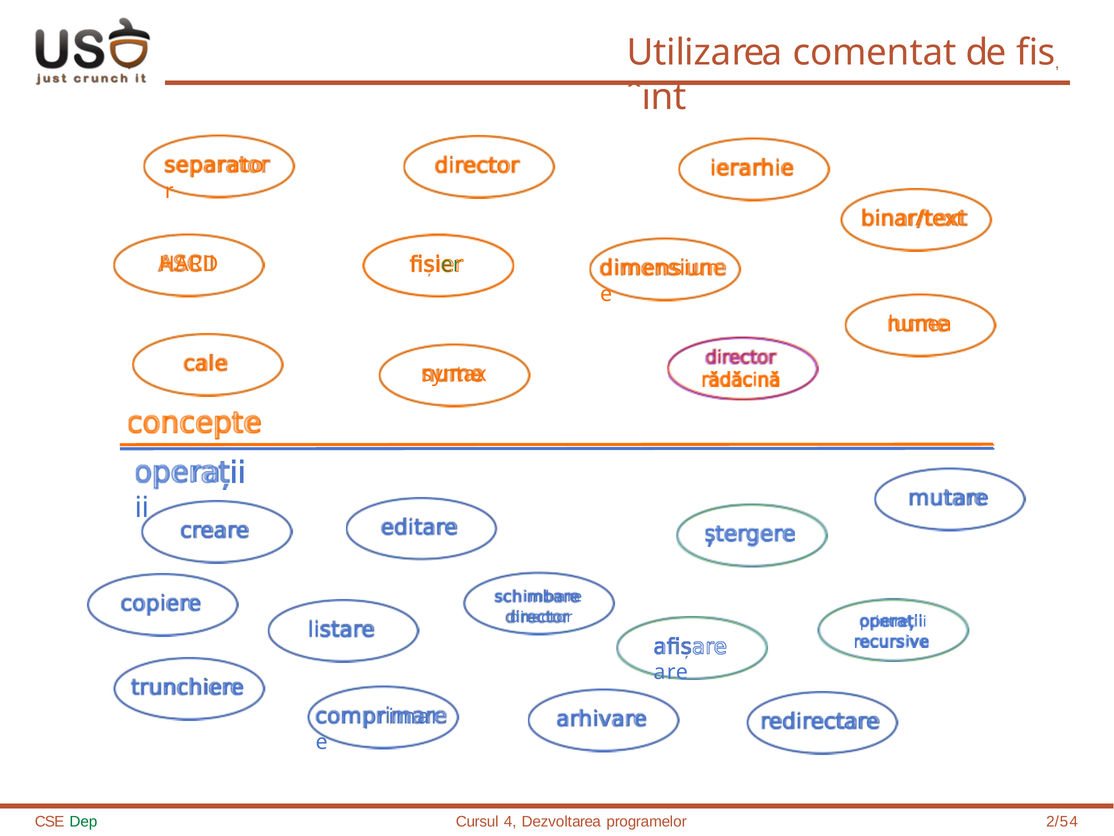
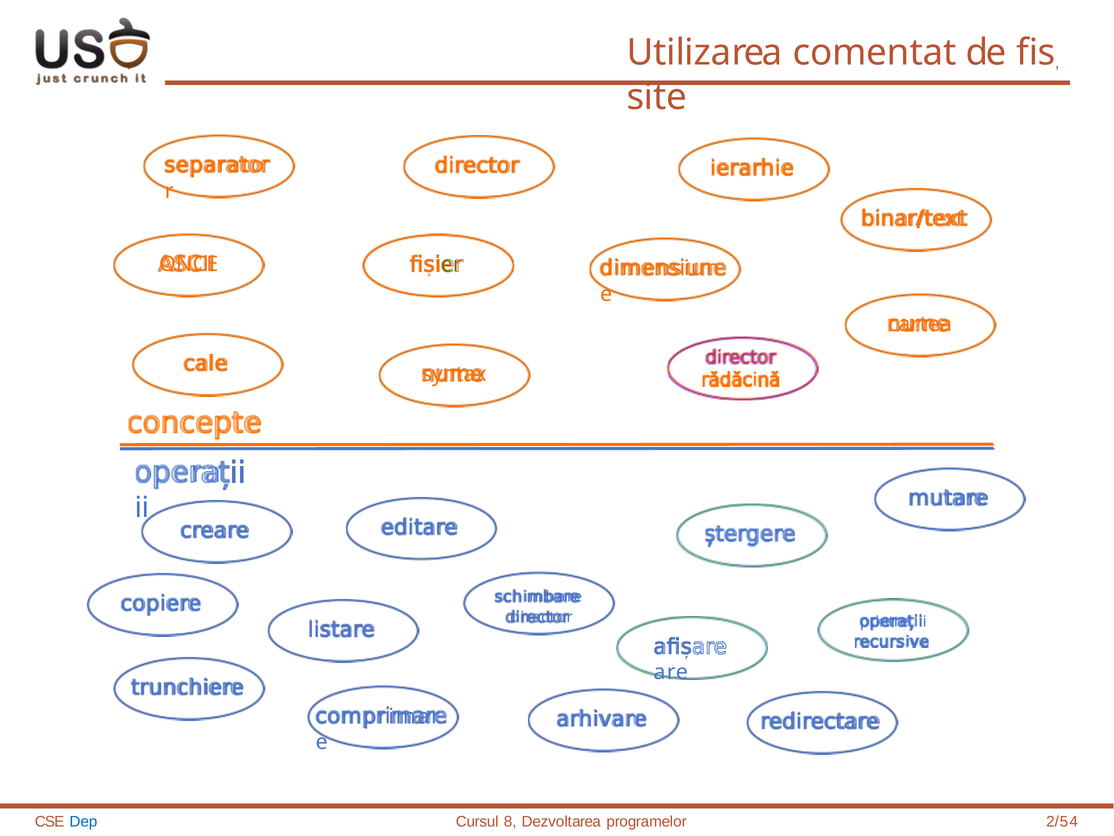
ˆınt: ˆınt -> site (657, 97)
HARD: HARD -> ONCE (189, 264)
lumea: lumea -> cartea (920, 324)
Dep colour: green -> blue (83, 822)
4: 4 -> 8 (510, 822)
